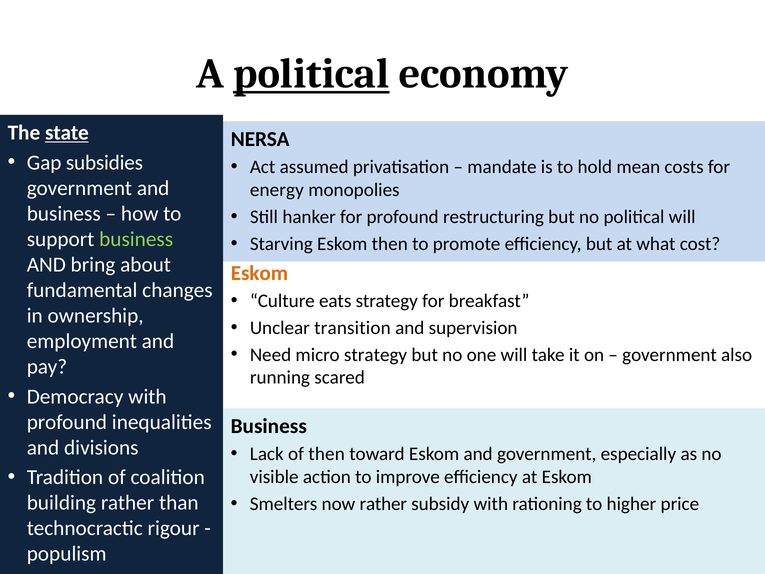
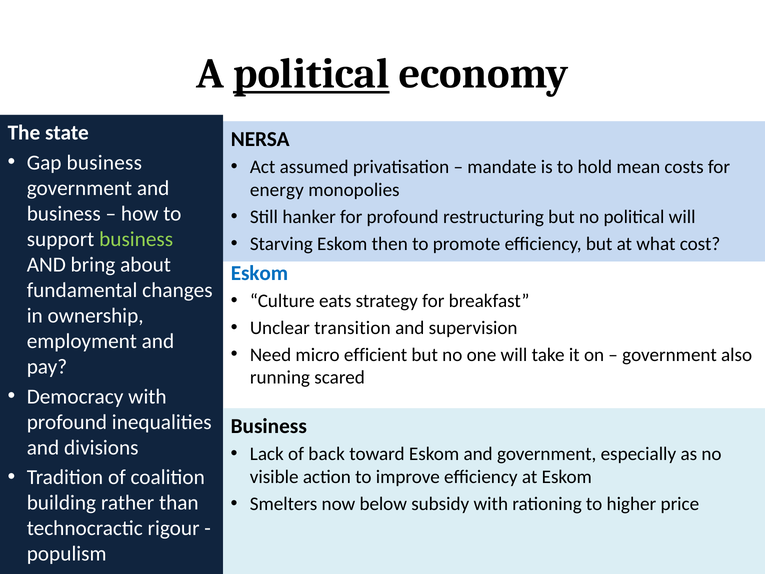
state underline: present -> none (67, 133)
Gap subsidies: subsidies -> business (104, 163)
Eskom colour: orange -> blue (259, 273)
micro strategy: strategy -> efficient (376, 355)
of then: then -> back (327, 454)
now rather: rather -> below (383, 504)
